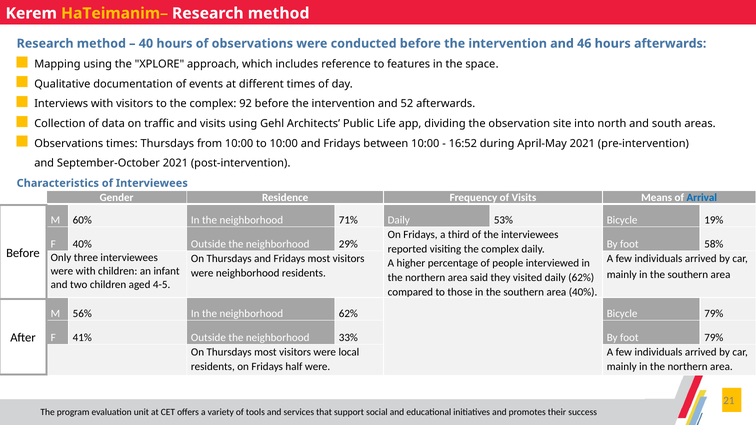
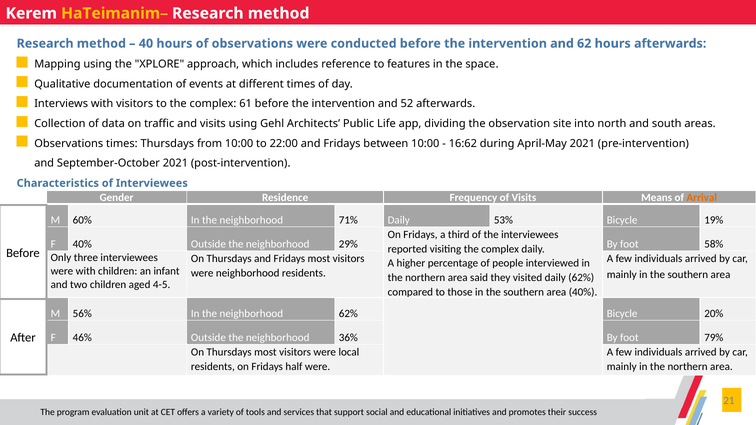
46: 46 -> 62 (584, 44)
92: 92 -> 61 (246, 104)
to 10:00: 10:00 -> 22:00 (284, 144)
16:52: 16:52 -> 16:62 (463, 144)
Arrival colour: blue -> orange (702, 198)
Bicycle 79%: 79% -> 20% (714, 314)
41%: 41% -> 46% (82, 338)
33%: 33% -> 36% (348, 338)
